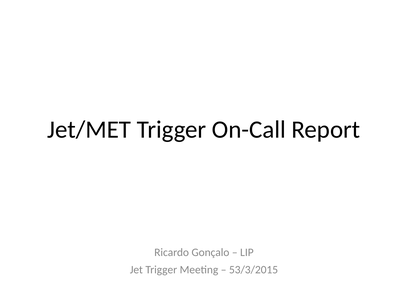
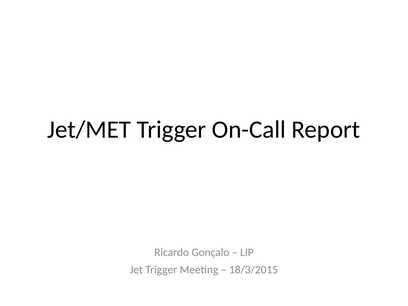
53/3/2015: 53/3/2015 -> 18/3/2015 (254, 270)
